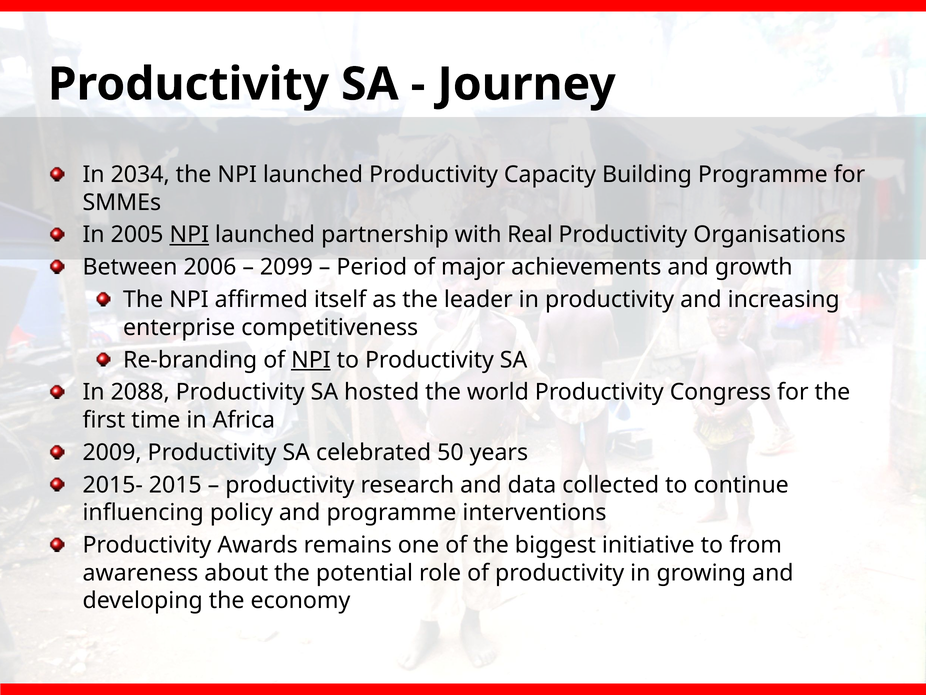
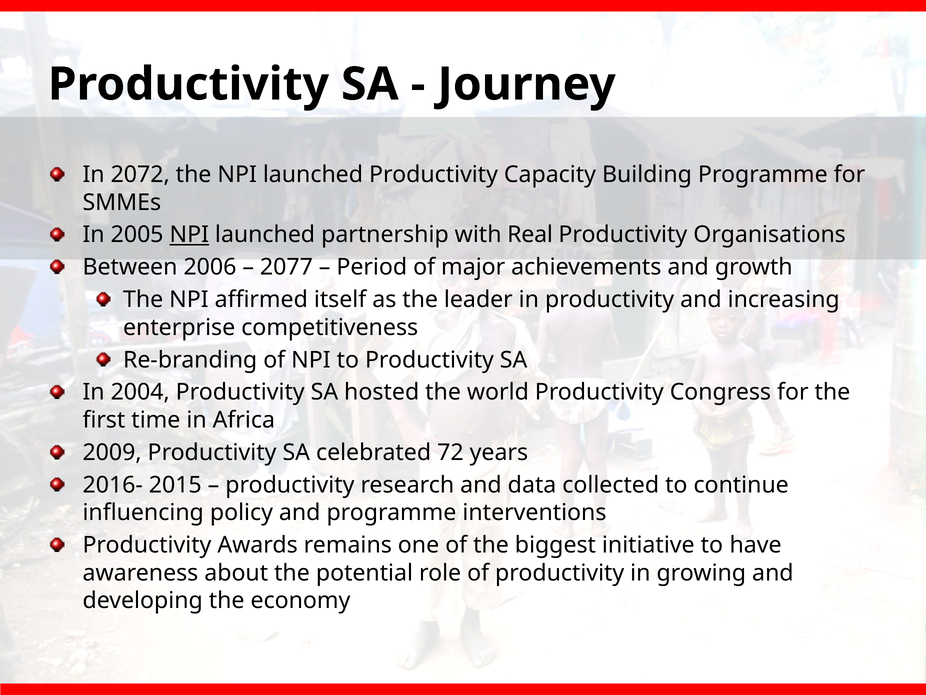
2034: 2034 -> 2072 (140, 174)
2099: 2099 -> 2077 (286, 267)
NPI underline: present -> none (311, 360)
2088: 2088 -> 2004 (140, 392)
50: 50 -> 72 (450, 452)
2015-: 2015- -> 2016- (113, 485)
from: from -> have (756, 545)
